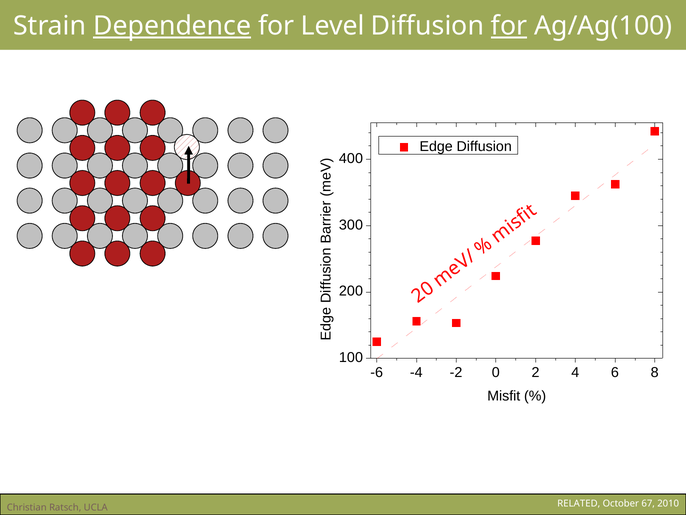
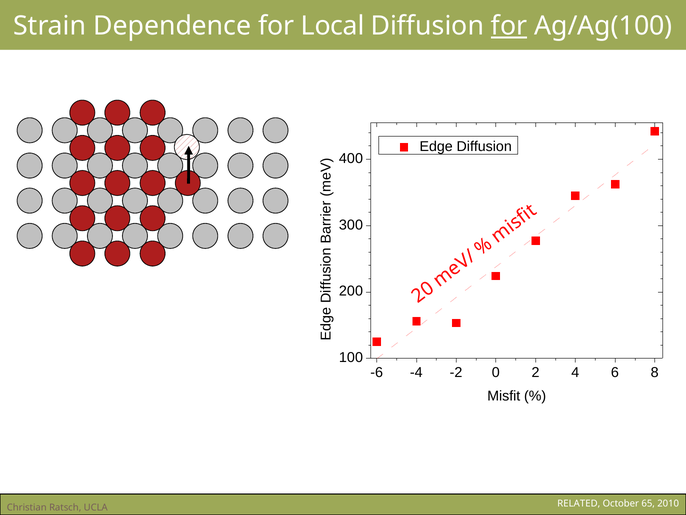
Dependence underline: present -> none (172, 26)
Level: Level -> Local (333, 26)
67: 67 -> 65 (648, 503)
